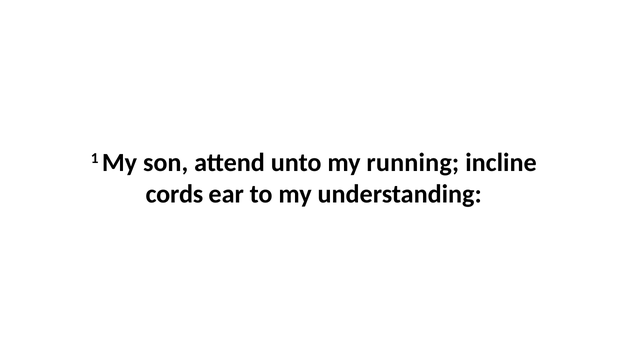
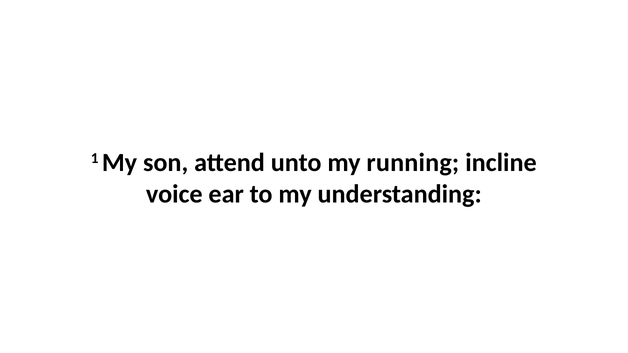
cords: cords -> voice (174, 194)
